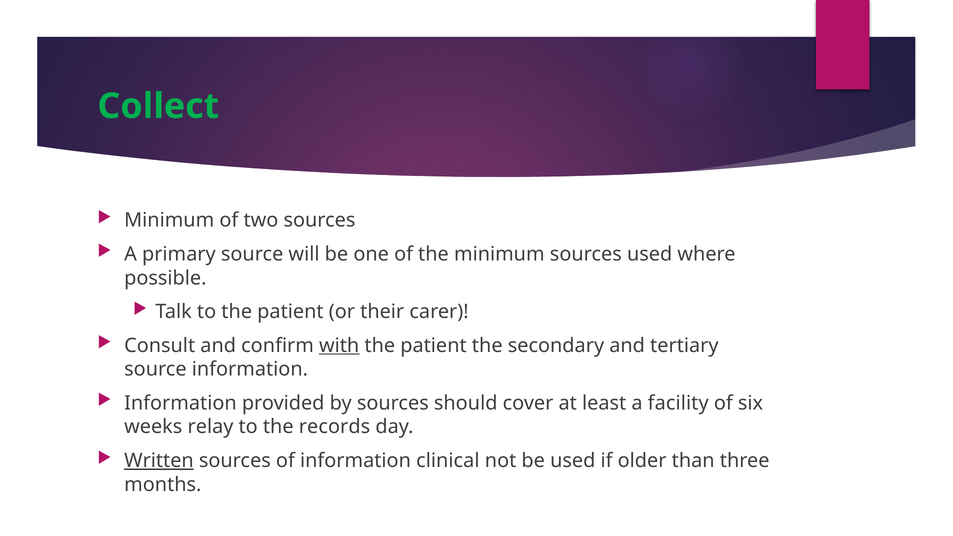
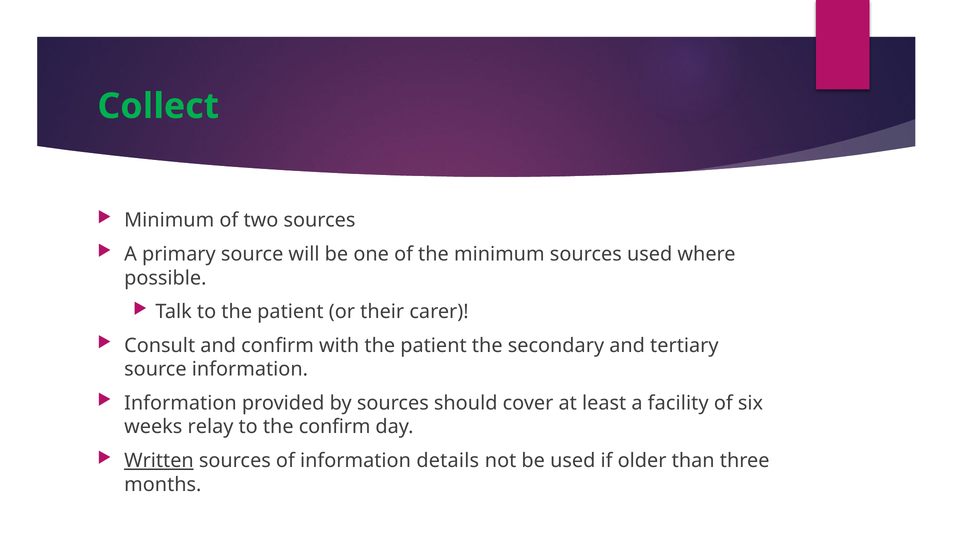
with underline: present -> none (339, 346)
the records: records -> confirm (335, 427)
clinical: clinical -> details (448, 461)
